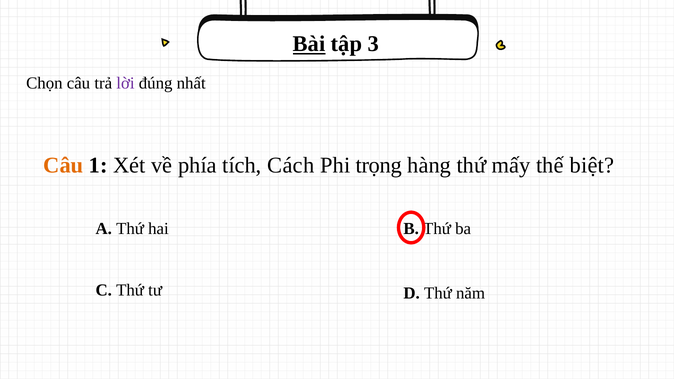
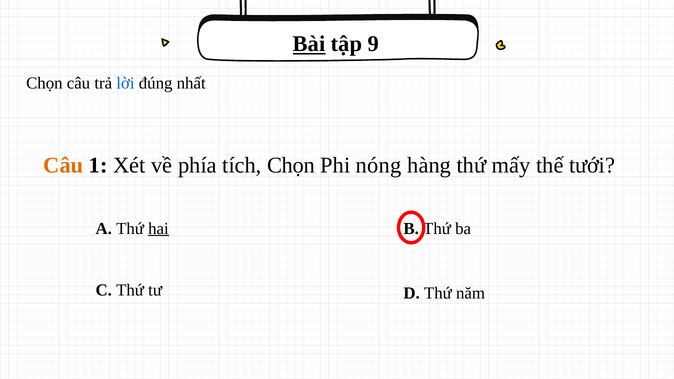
3: 3 -> 9 (373, 44)
lời colour: purple -> blue (125, 83)
tích Cách: Cách -> Chọn (291, 165)
trọng: trọng -> nóng (379, 165)
biệt: biệt -> tưới (592, 165)
hai underline: none -> present (158, 229)
